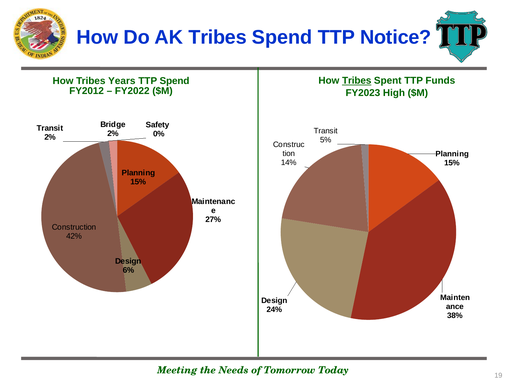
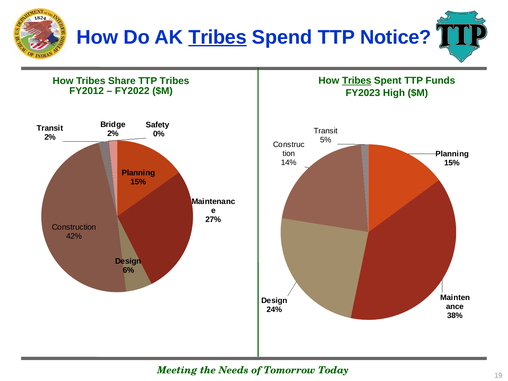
Tribes underline: none -> present (218, 37)
Years: Years -> Share (122, 81)
TTP Spend: Spend -> Tribes (174, 81)
